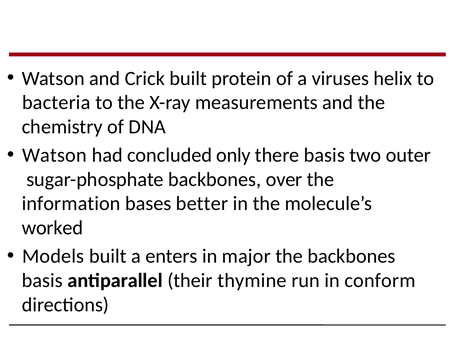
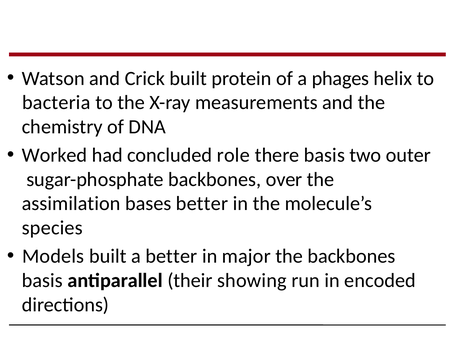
viruses: viruses -> phages (340, 78)
Watson: Watson -> Worked (55, 155)
only: only -> role (233, 155)
information: information -> assimilation (71, 204)
worked: worked -> species (52, 228)
a enters: enters -> better (171, 256)
thymine: thymine -> showing (252, 281)
conform: conform -> encoded (380, 281)
